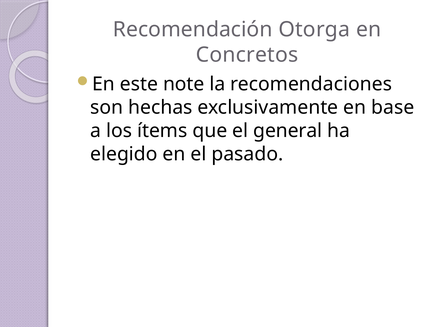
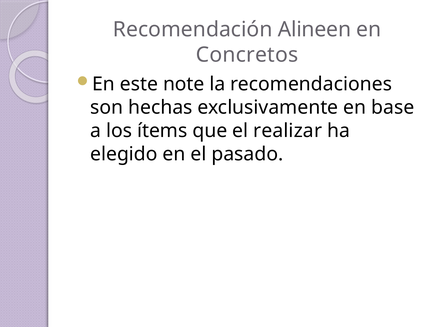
Otorga: Otorga -> Alineen (314, 29)
general: general -> realizar (288, 131)
